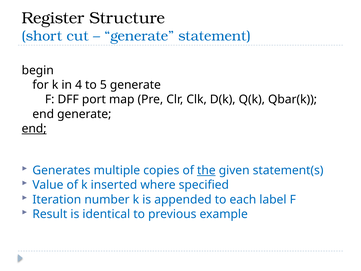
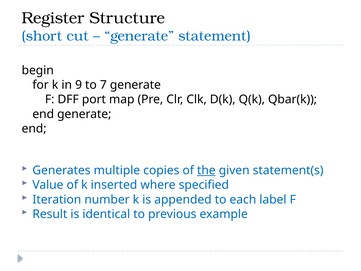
4: 4 -> 9 (79, 85)
5: 5 -> 7 (103, 85)
end underline: present -> none (34, 129)
